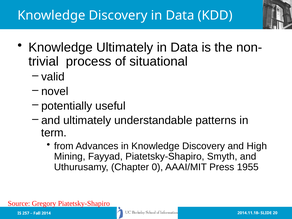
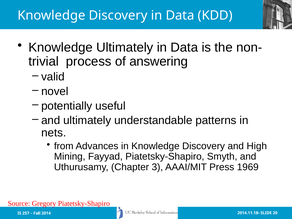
situational: situational -> answering (159, 61)
term: term -> nets (54, 133)
0: 0 -> 3 (157, 167)
1955: 1955 -> 1969 (248, 167)
